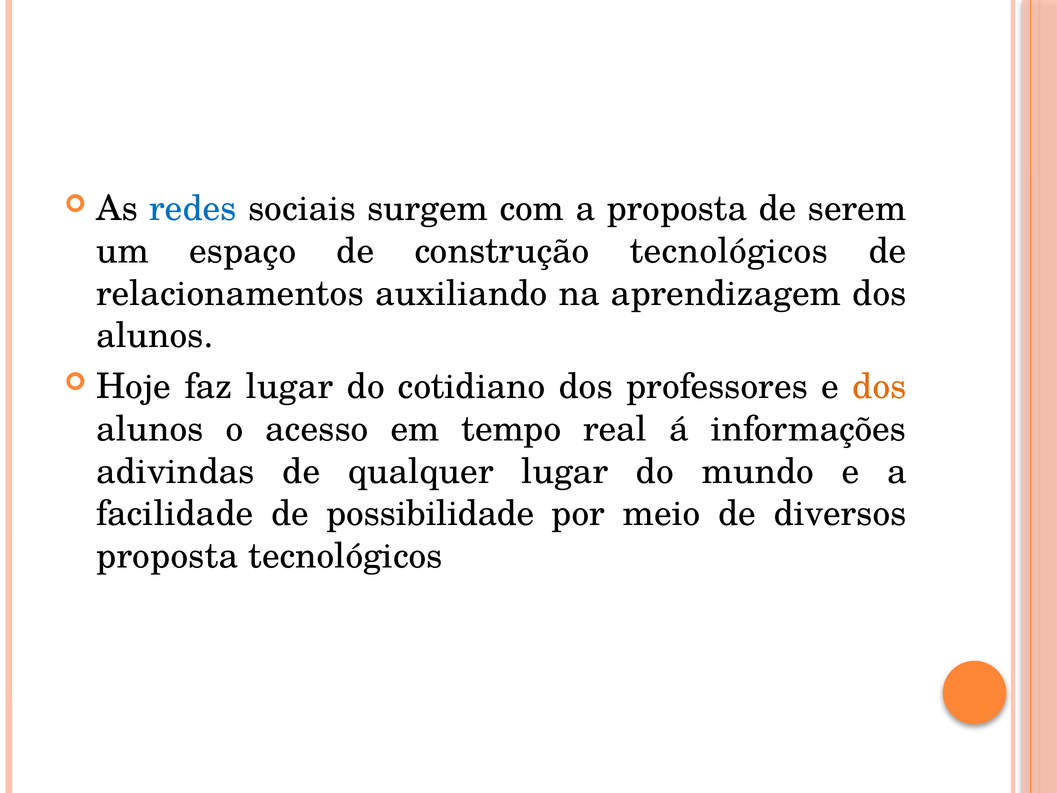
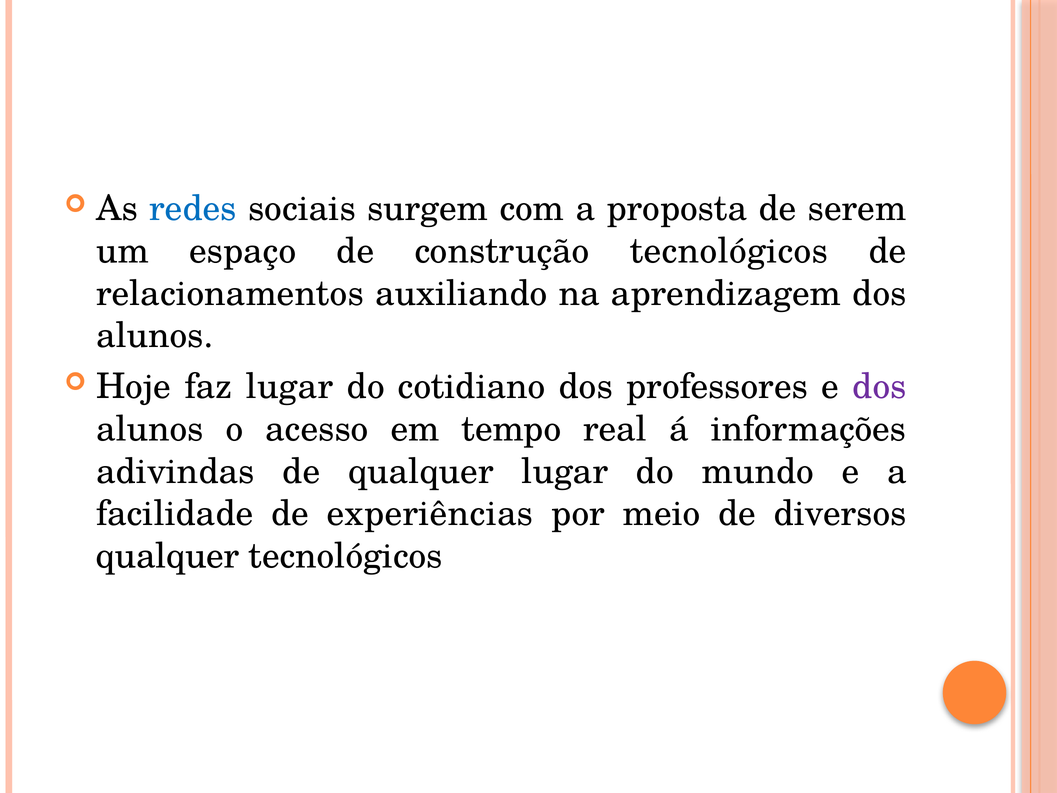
dos colour: orange -> purple (879, 387)
possibilidade: possibilidade -> experiências (430, 514)
proposta: proposta -> qualquer (167, 556)
